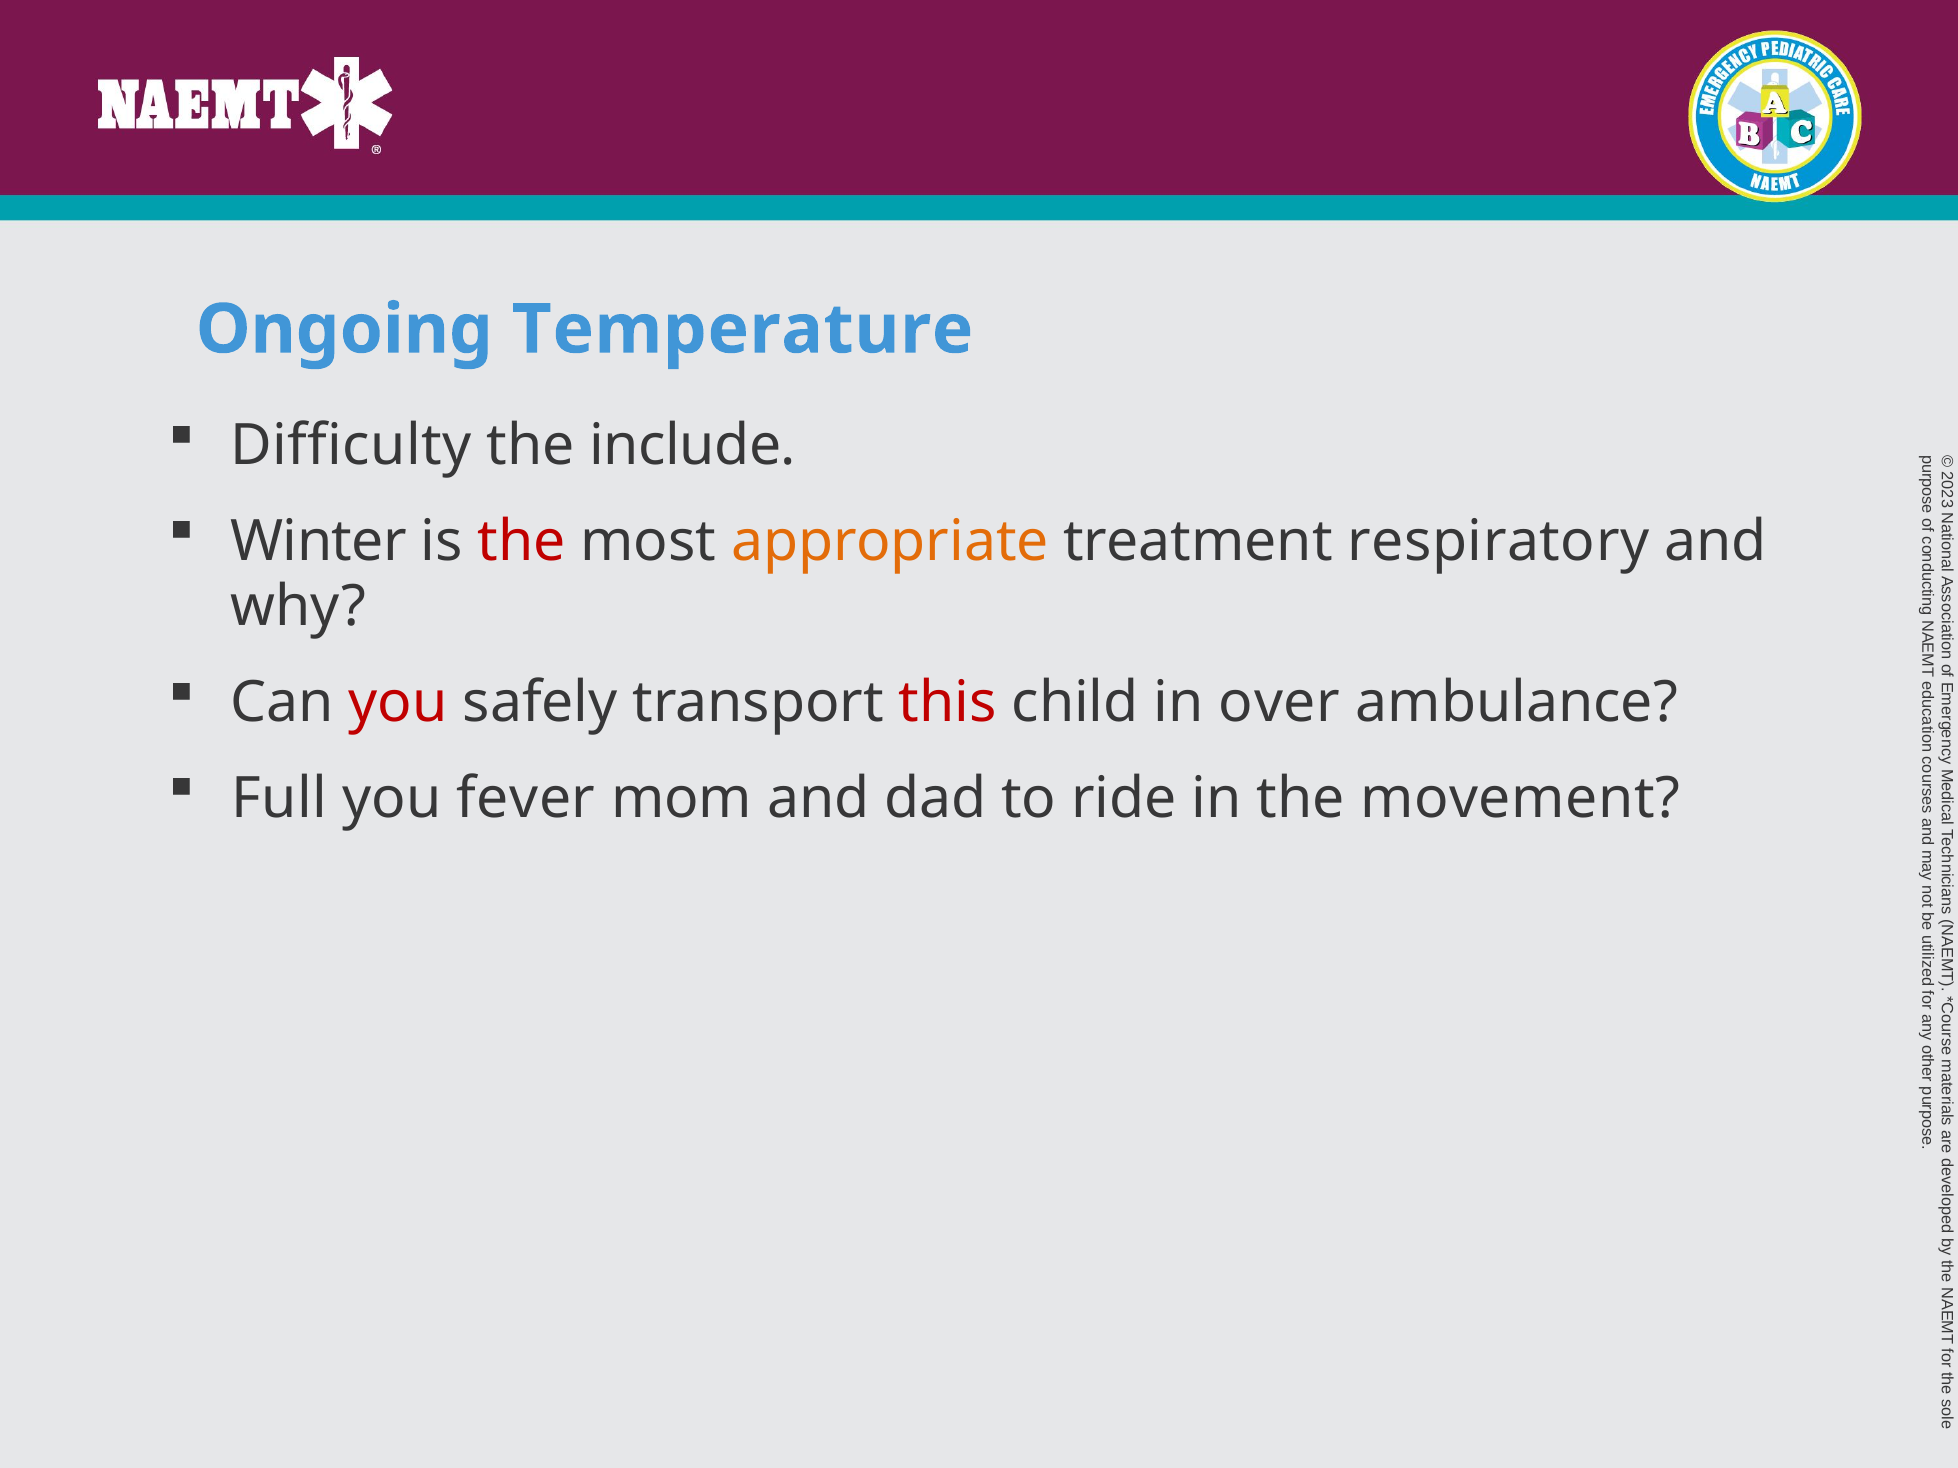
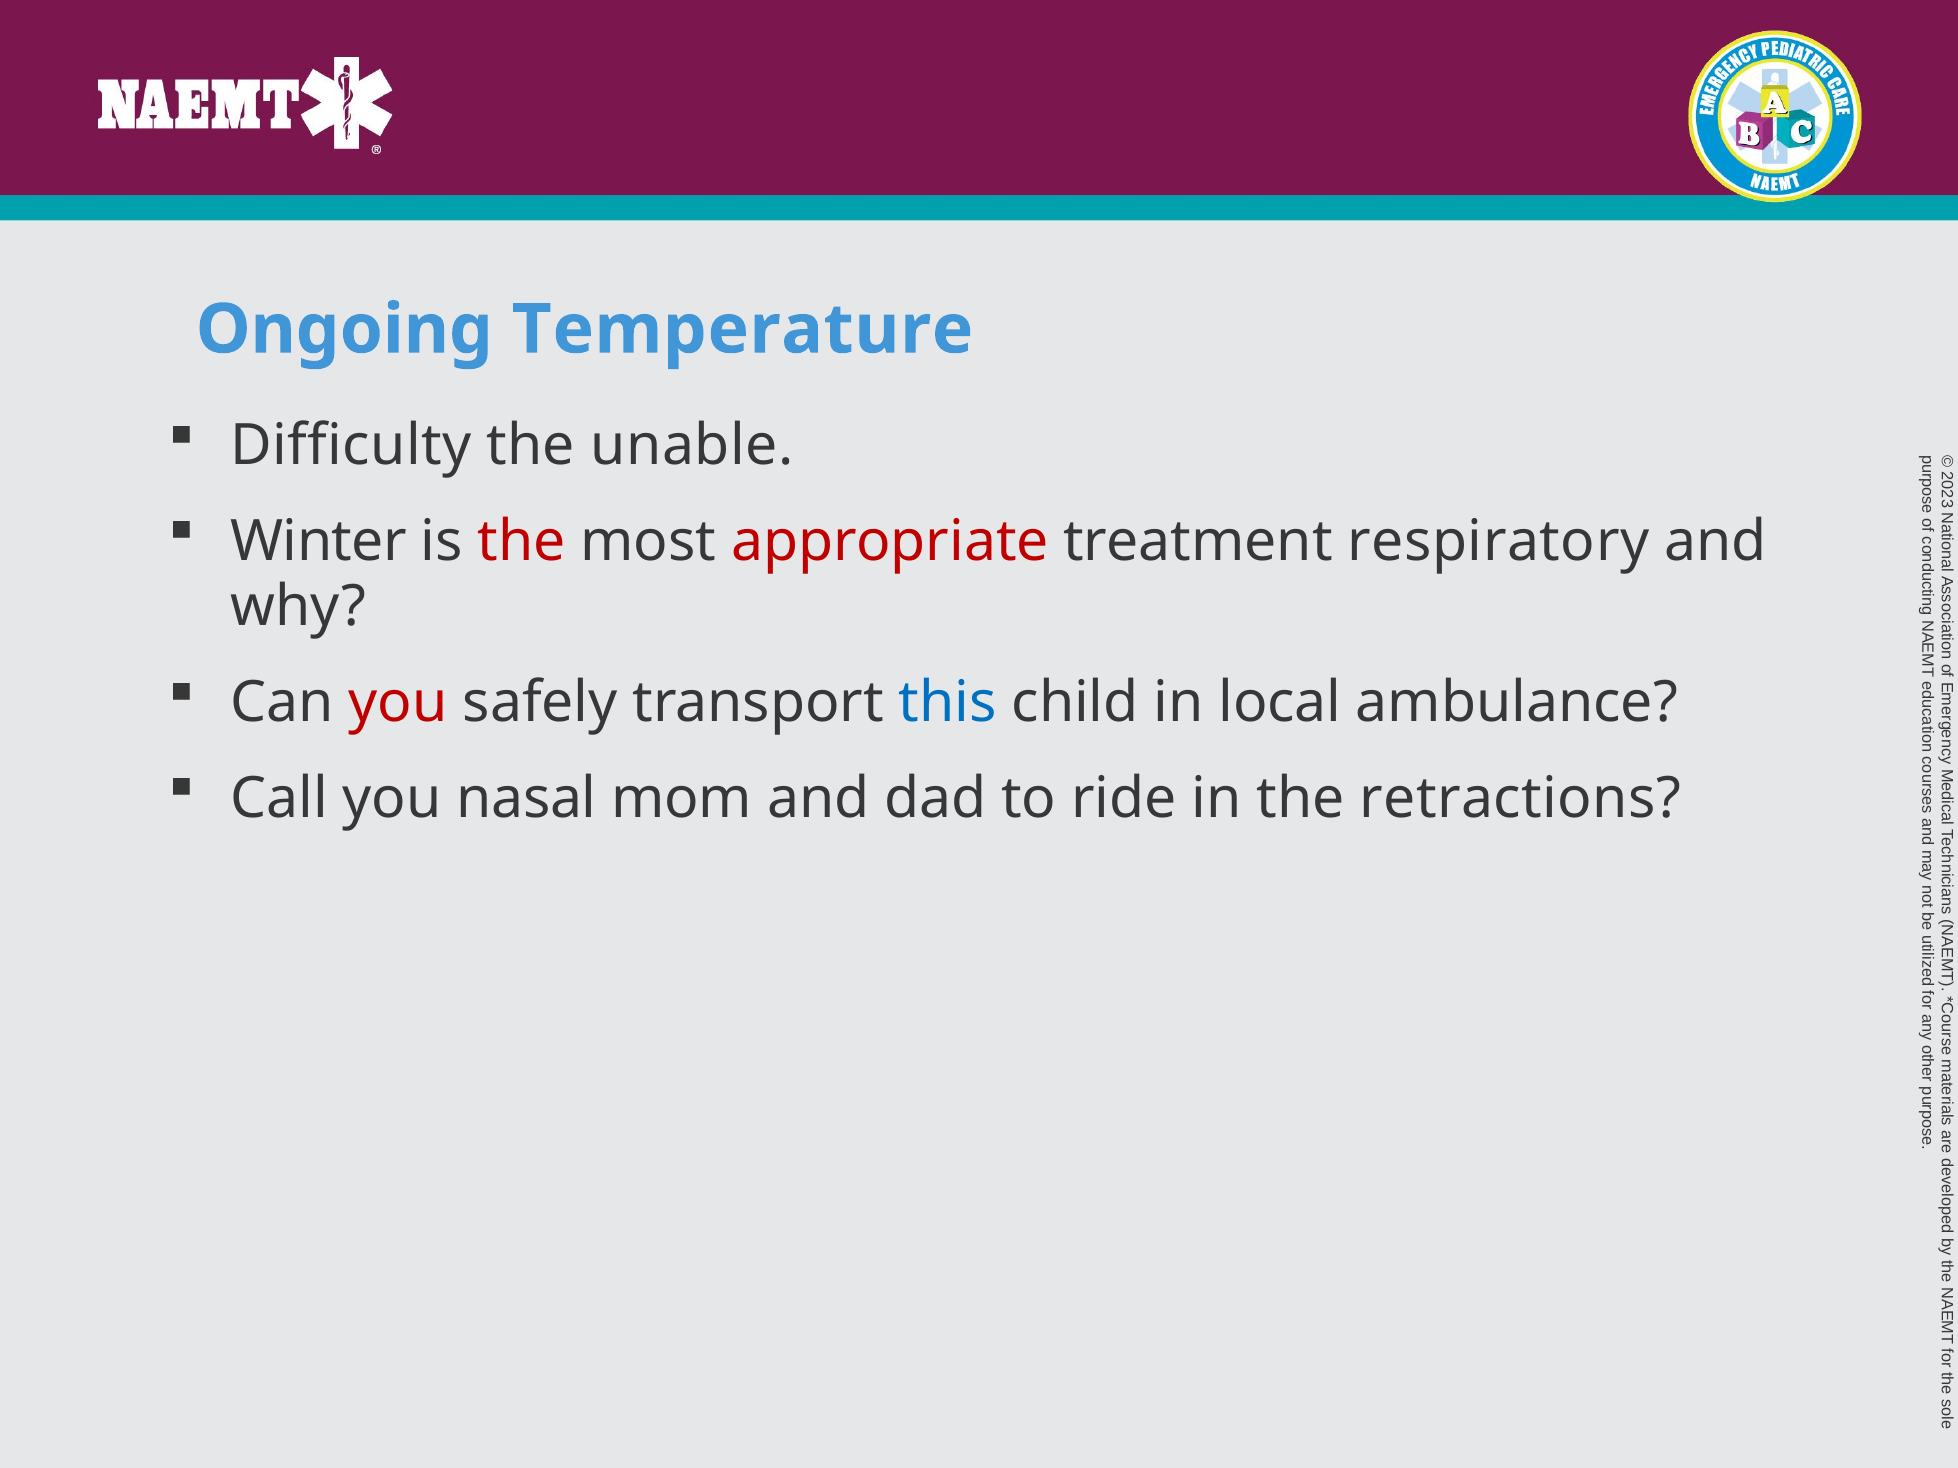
include: include -> unable (692, 446)
appropriate colour: orange -> red (890, 542)
this colour: red -> blue (948, 703)
over: over -> local (1280, 703)
Full: Full -> Call (279, 799)
fever: fever -> nasal (527, 799)
movement: movement -> retractions (1520, 799)
